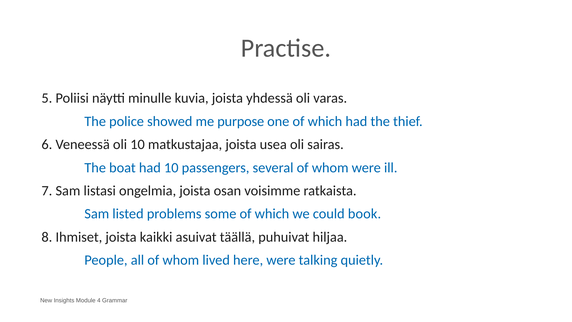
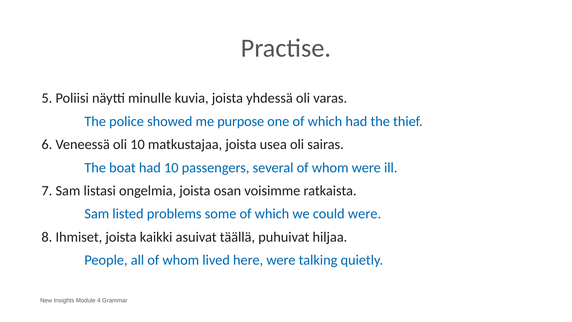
could book: book -> were (365, 214)
